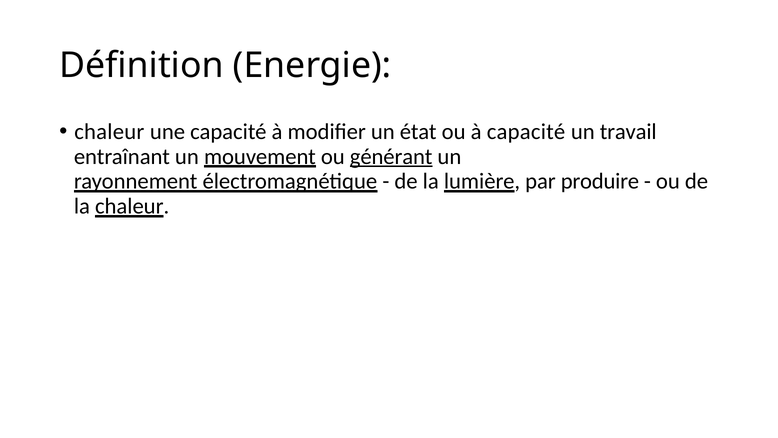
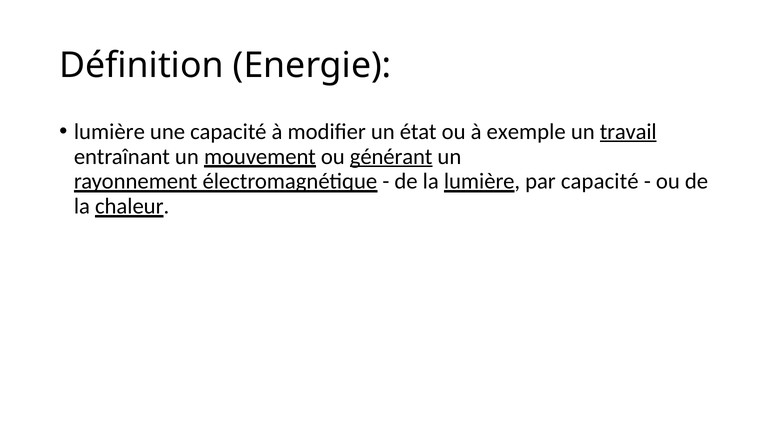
chaleur: chaleur -> lumière (109, 132)
à capacité: capacité -> exemple (526, 132)
travail underline: none -> present (628, 132)
par produire: produire -> capacité (600, 181)
